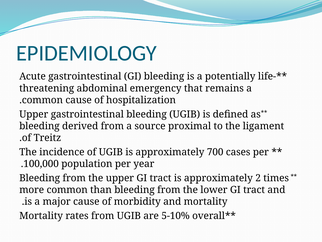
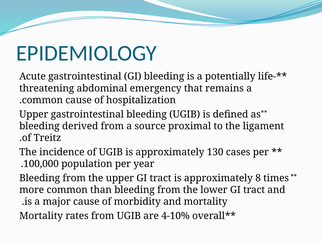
700: 700 -> 130 (215, 152)
2: 2 -> 8 (258, 178)
5-10%: 5-10% -> 4-10% (176, 215)
